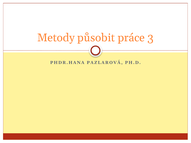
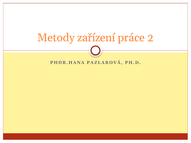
působit: působit -> zařízení (96, 38)
3: 3 -> 2 (151, 38)
